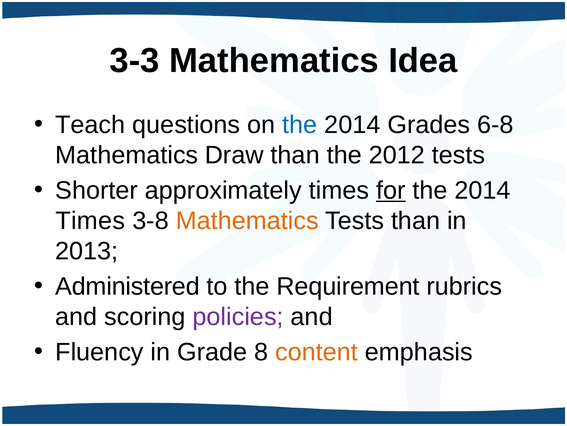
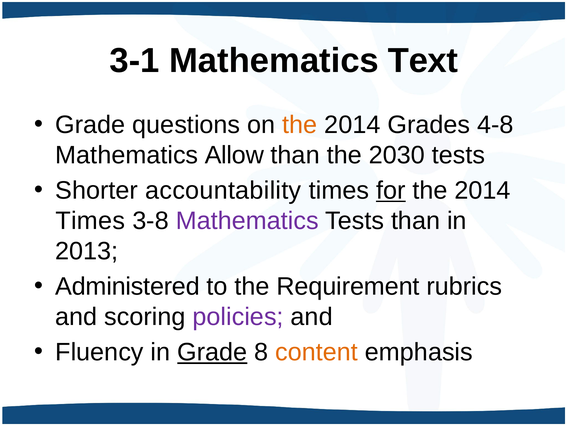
3-3: 3-3 -> 3-1 (134, 61)
Idea: Idea -> Text (423, 61)
Teach: Teach -> Grade (90, 125)
the colour: blue -> orange (300, 125)
6-8: 6-8 -> 4-8 (495, 125)
Draw: Draw -> Allow (234, 155)
2012: 2012 -> 2030 (397, 155)
approximately: approximately -> accountability (223, 190)
Mathematics colour: orange -> purple (247, 220)
Grade underline: none -> present (212, 352)
